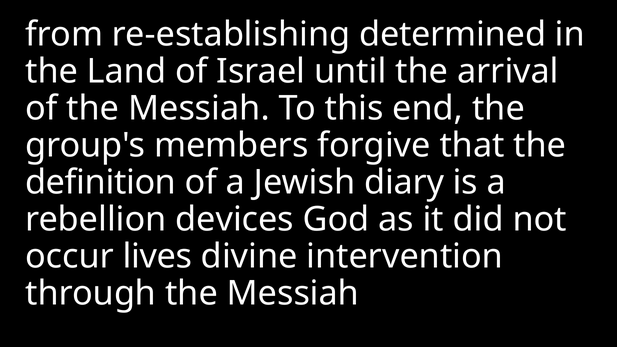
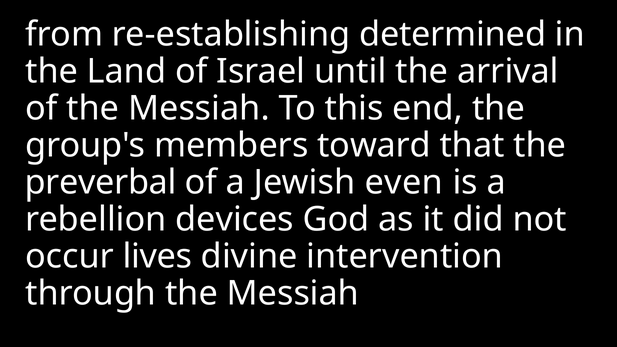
forgive: forgive -> toward (374, 146)
definition: definition -> preverbal (101, 183)
diary: diary -> even (404, 183)
